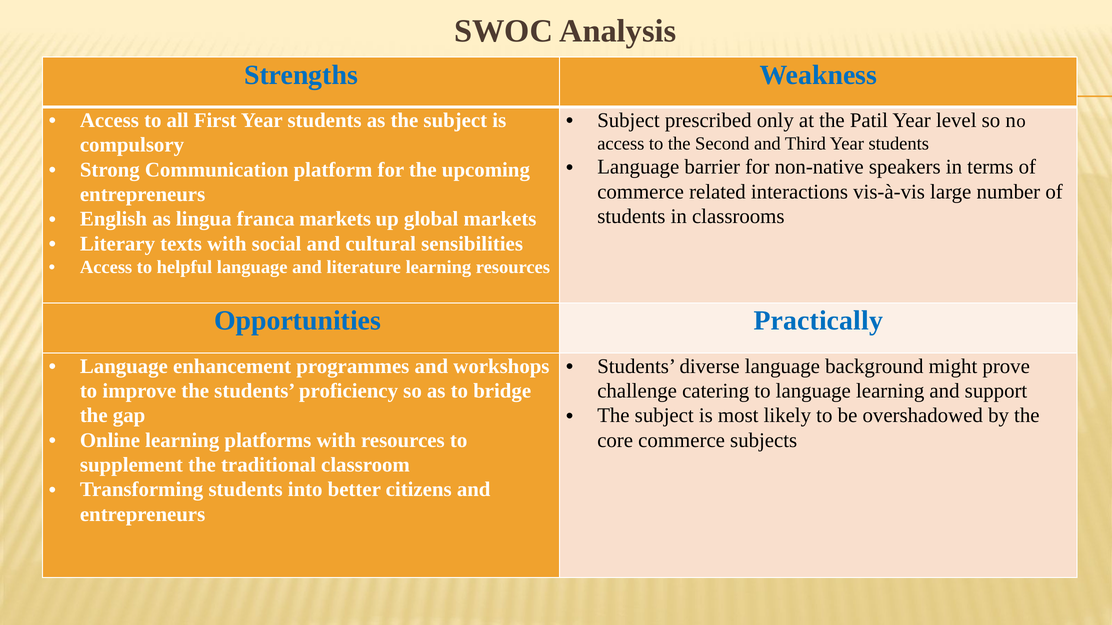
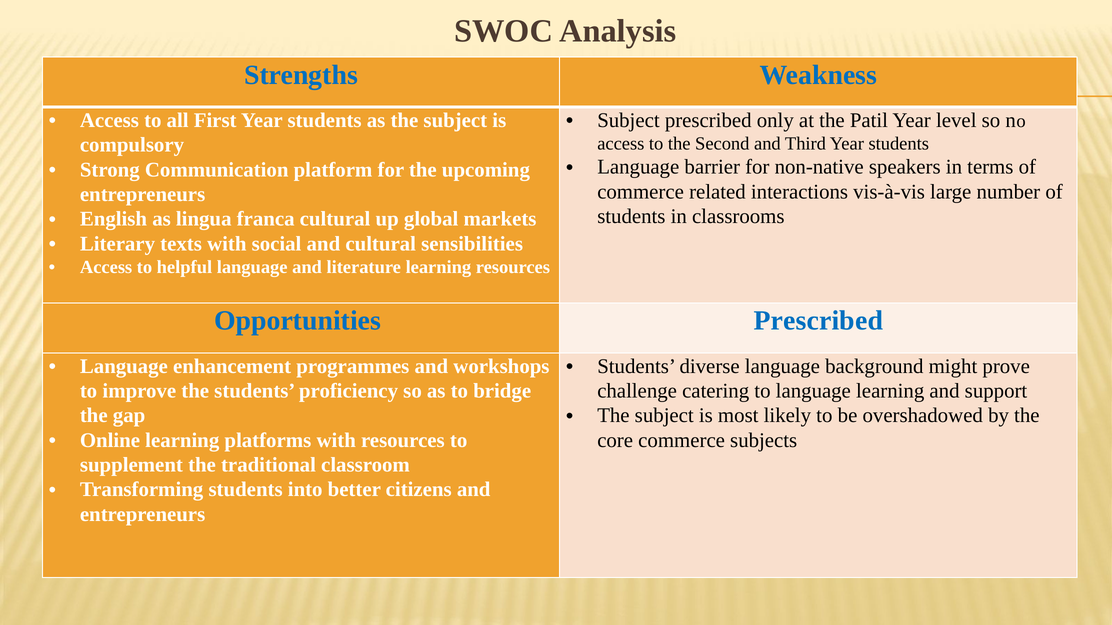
franca markets: markets -> cultural (335, 219)
Opportunities Practically: Practically -> Prescribed (818, 321)
